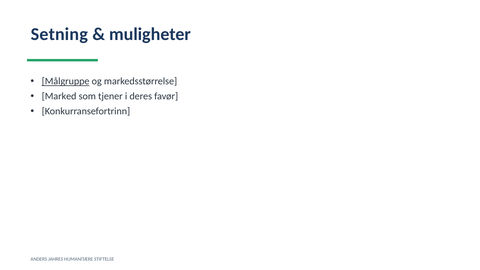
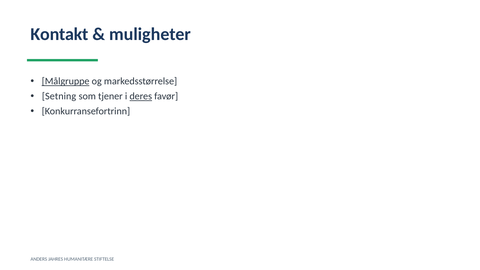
Setning: Setning -> Kontakt (60, 34)
Marked: Marked -> Setning (59, 96)
deres underline: none -> present (141, 96)
